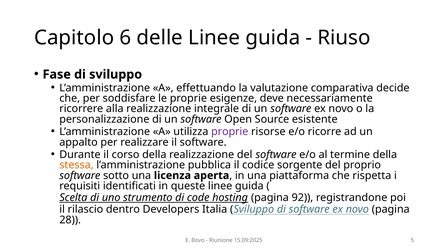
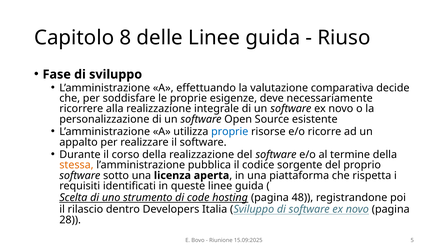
6: 6 -> 8 (125, 38)
proprie colour: purple -> blue (230, 132)
92: 92 -> 48 (302, 197)
